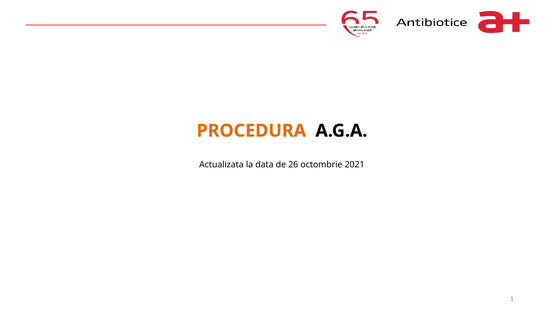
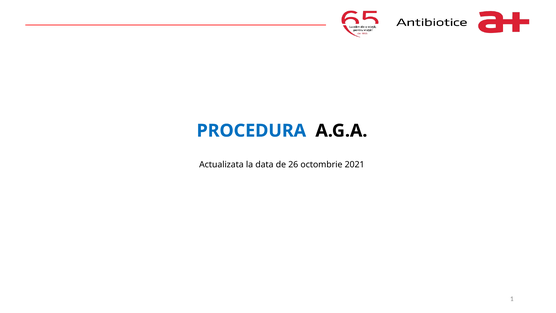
PROCEDURA colour: orange -> blue (251, 131)
